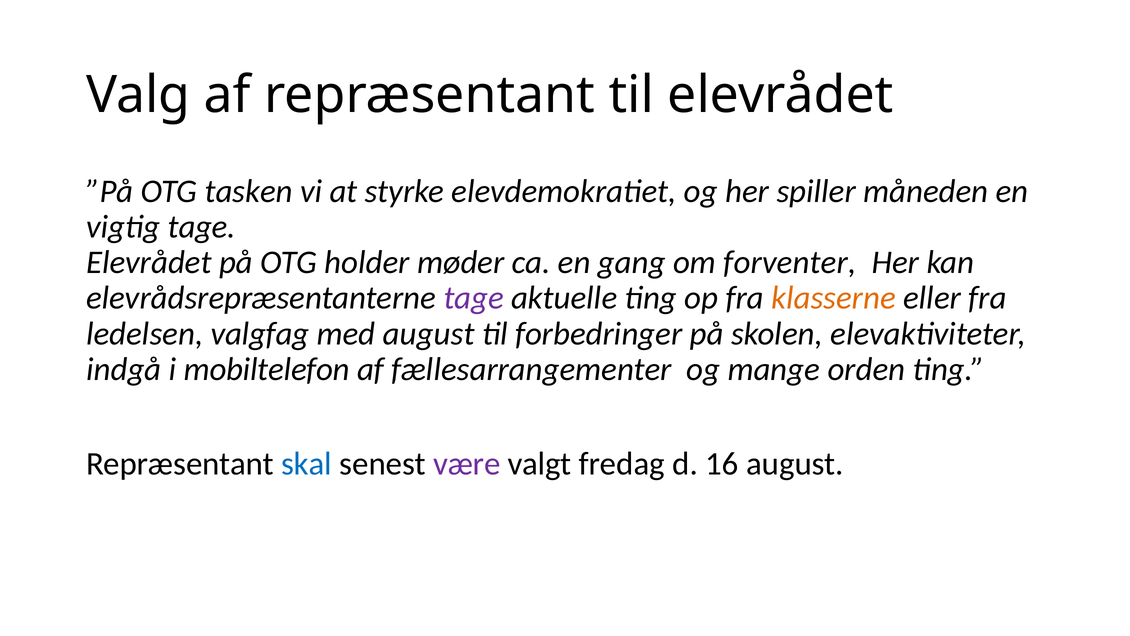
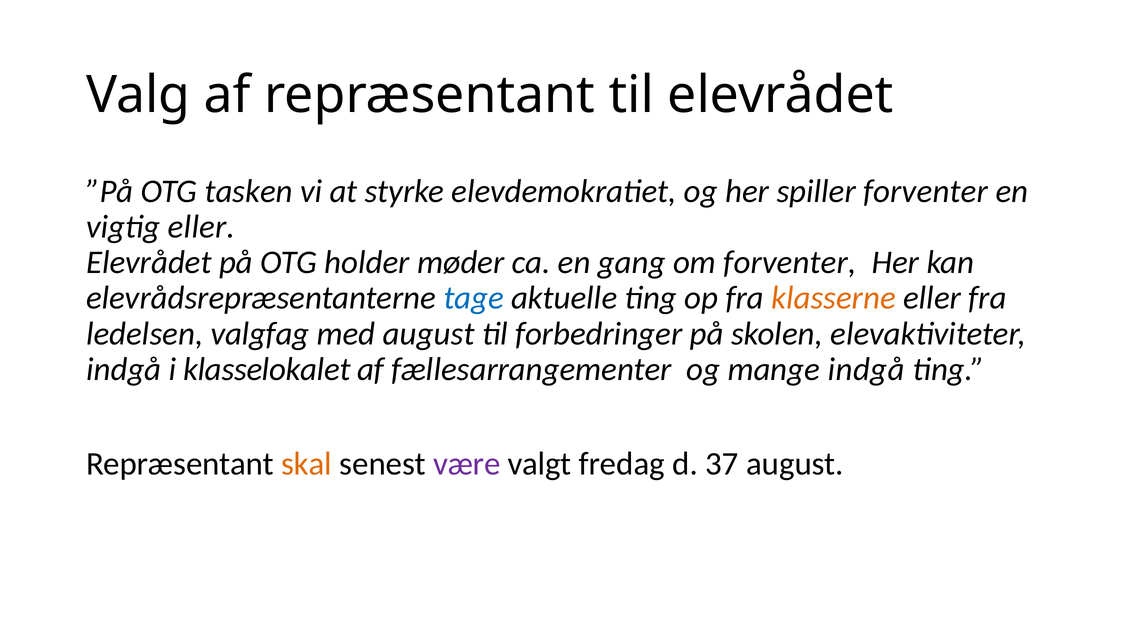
spiller måneden: måneden -> forventer (926, 191)
vigtig tage: tage -> eller (201, 227)
tage colour: purple -> blue (474, 298)
mobiltelefon: mobiltelefon -> klasselokalet (267, 369)
mange orden: orden -> indgå (866, 369)
skal colour: blue -> orange (307, 464)
16: 16 -> 37 (722, 464)
